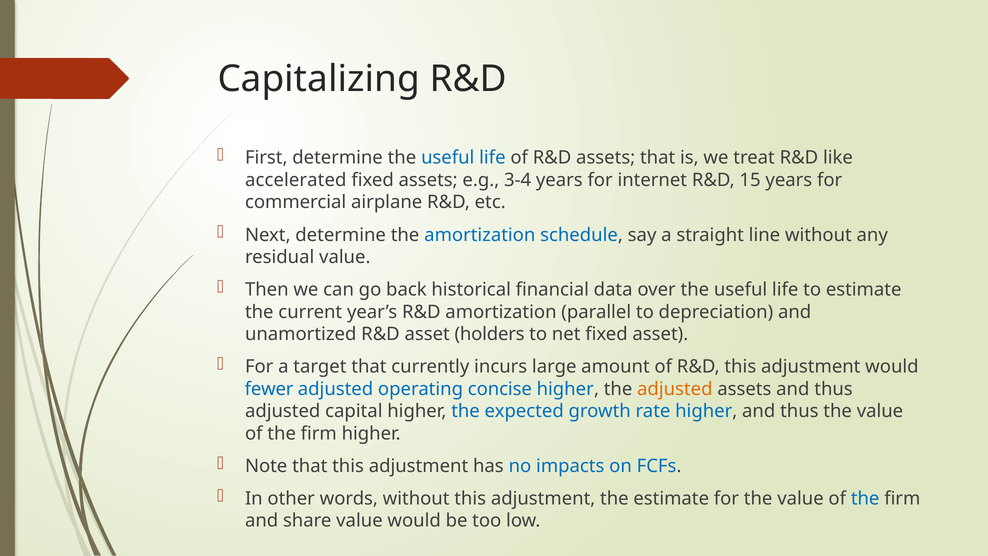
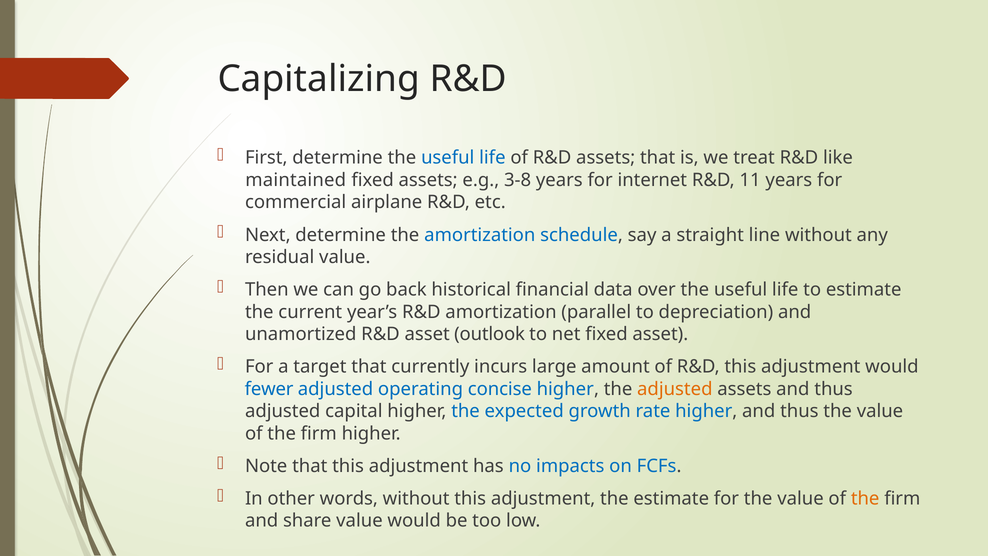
accelerated: accelerated -> maintained (296, 180)
3-4: 3-4 -> 3-8 (518, 180)
15: 15 -> 11 (750, 180)
holders: holders -> outlook (490, 334)
the colour: blue -> orange (865, 498)
